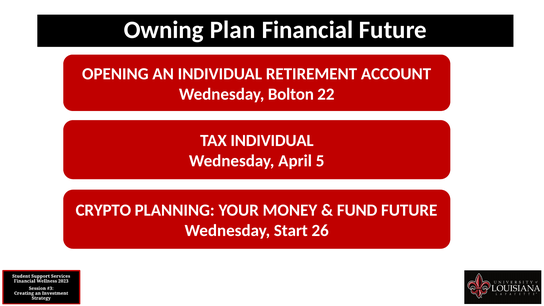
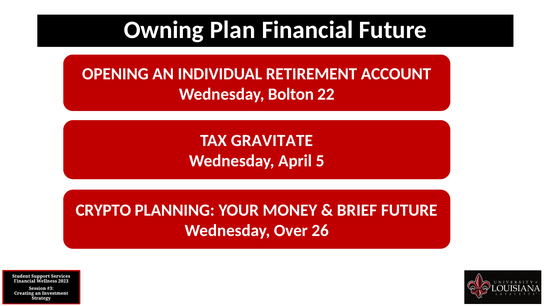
TAX INDIVIDUAL: INDIVIDUAL -> GRAVITATE (272, 141)
FUND: FUND -> BRIEF (357, 210)
Start: Start -> Over (291, 231)
